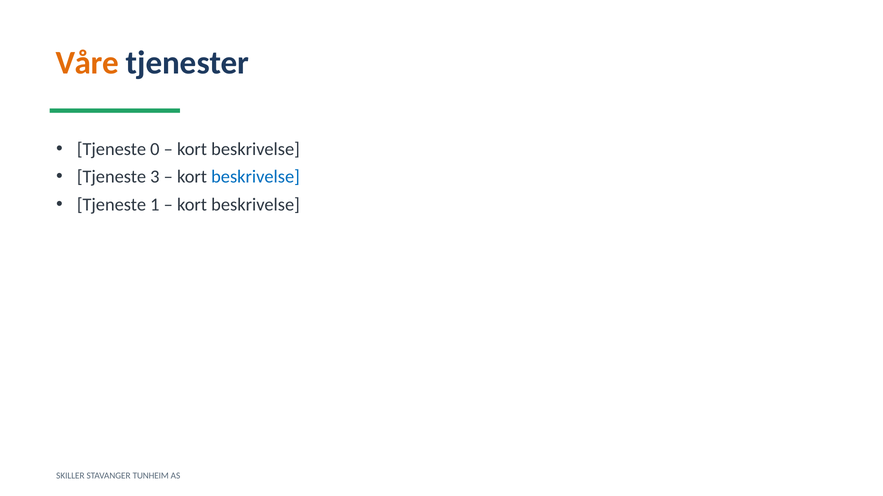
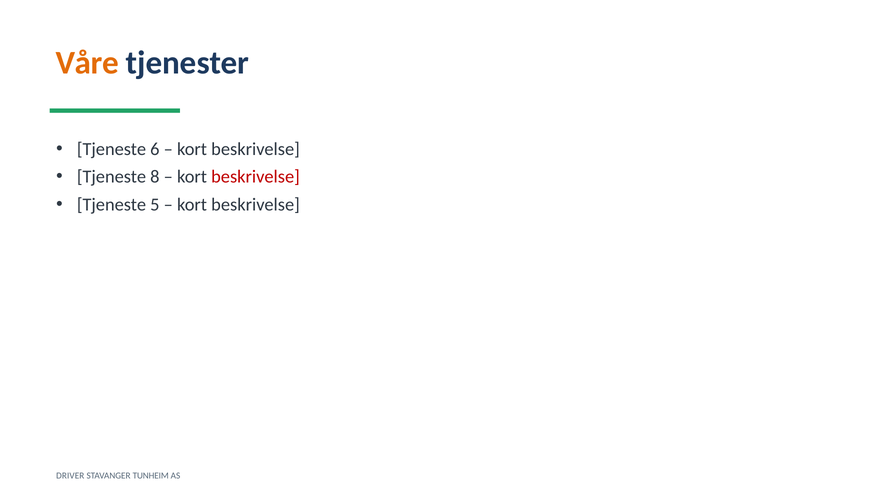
0: 0 -> 6 (155, 150)
3: 3 -> 8 (155, 177)
beskrivelse colour: blue -> red (256, 177)
1: 1 -> 5 (155, 205)
SKILLER: SKILLER -> DRIVER (70, 477)
